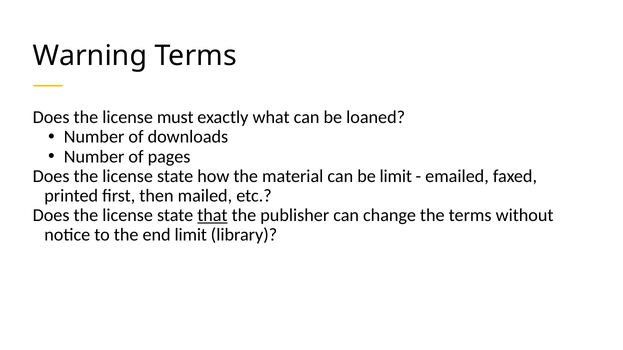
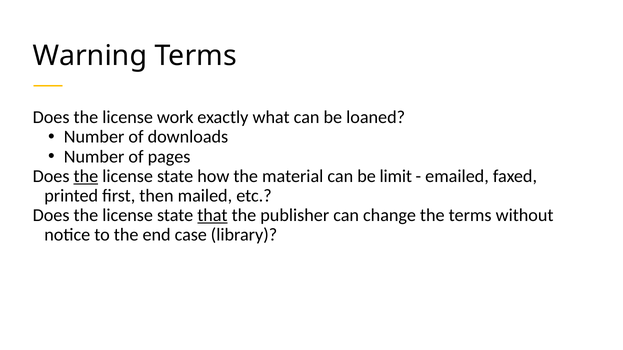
must: must -> work (175, 117)
the underline: none -> present (86, 176)
end limit: limit -> case (191, 235)
